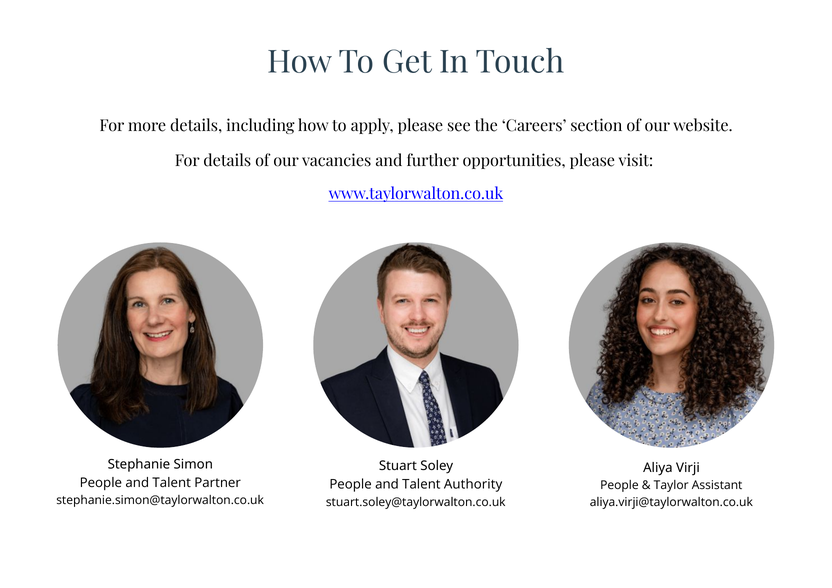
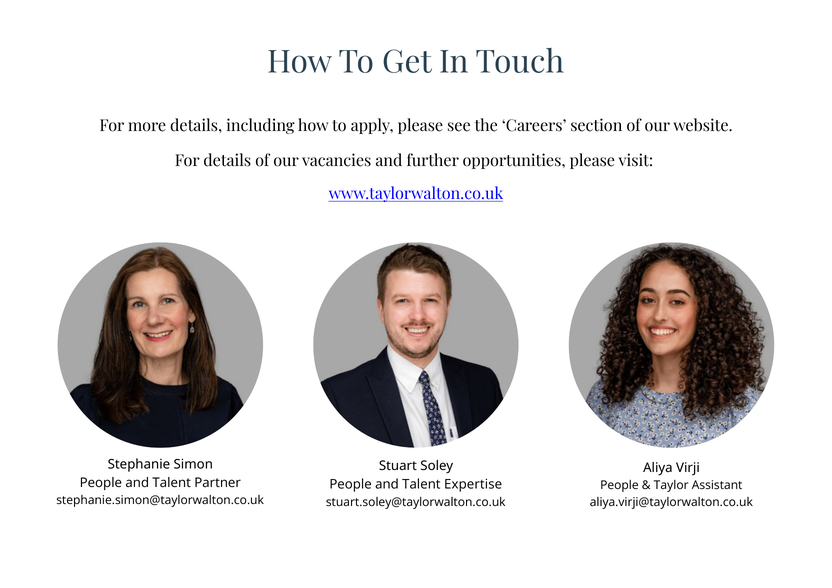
Authority: Authority -> Expertise (473, 484)
